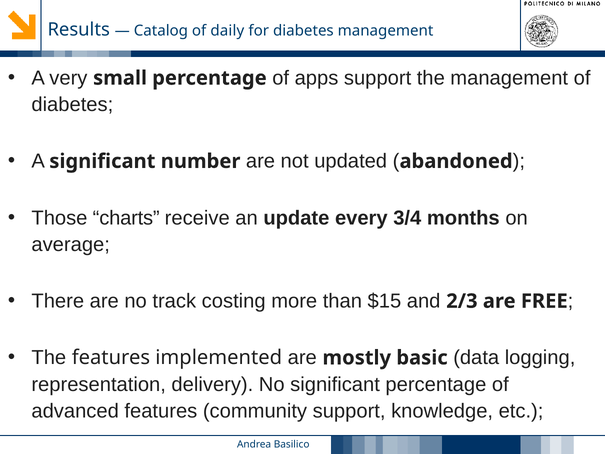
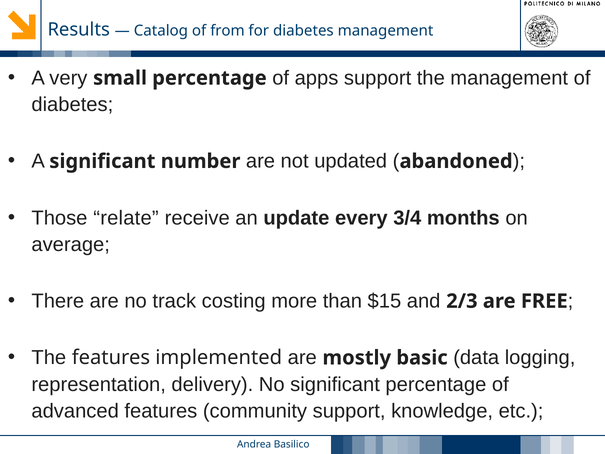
daily: daily -> from (227, 31)
charts: charts -> relate (126, 218)
